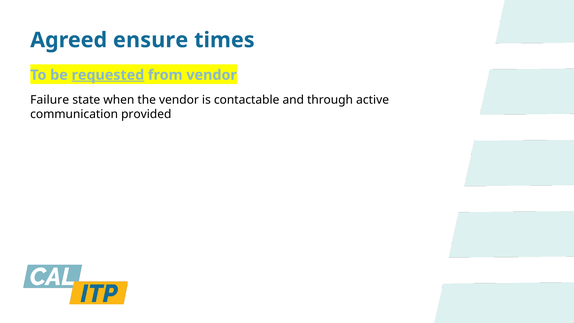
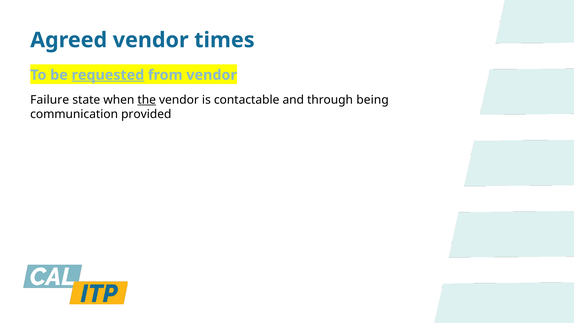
Agreed ensure: ensure -> vendor (151, 40)
the underline: none -> present (147, 100)
active: active -> being (373, 100)
